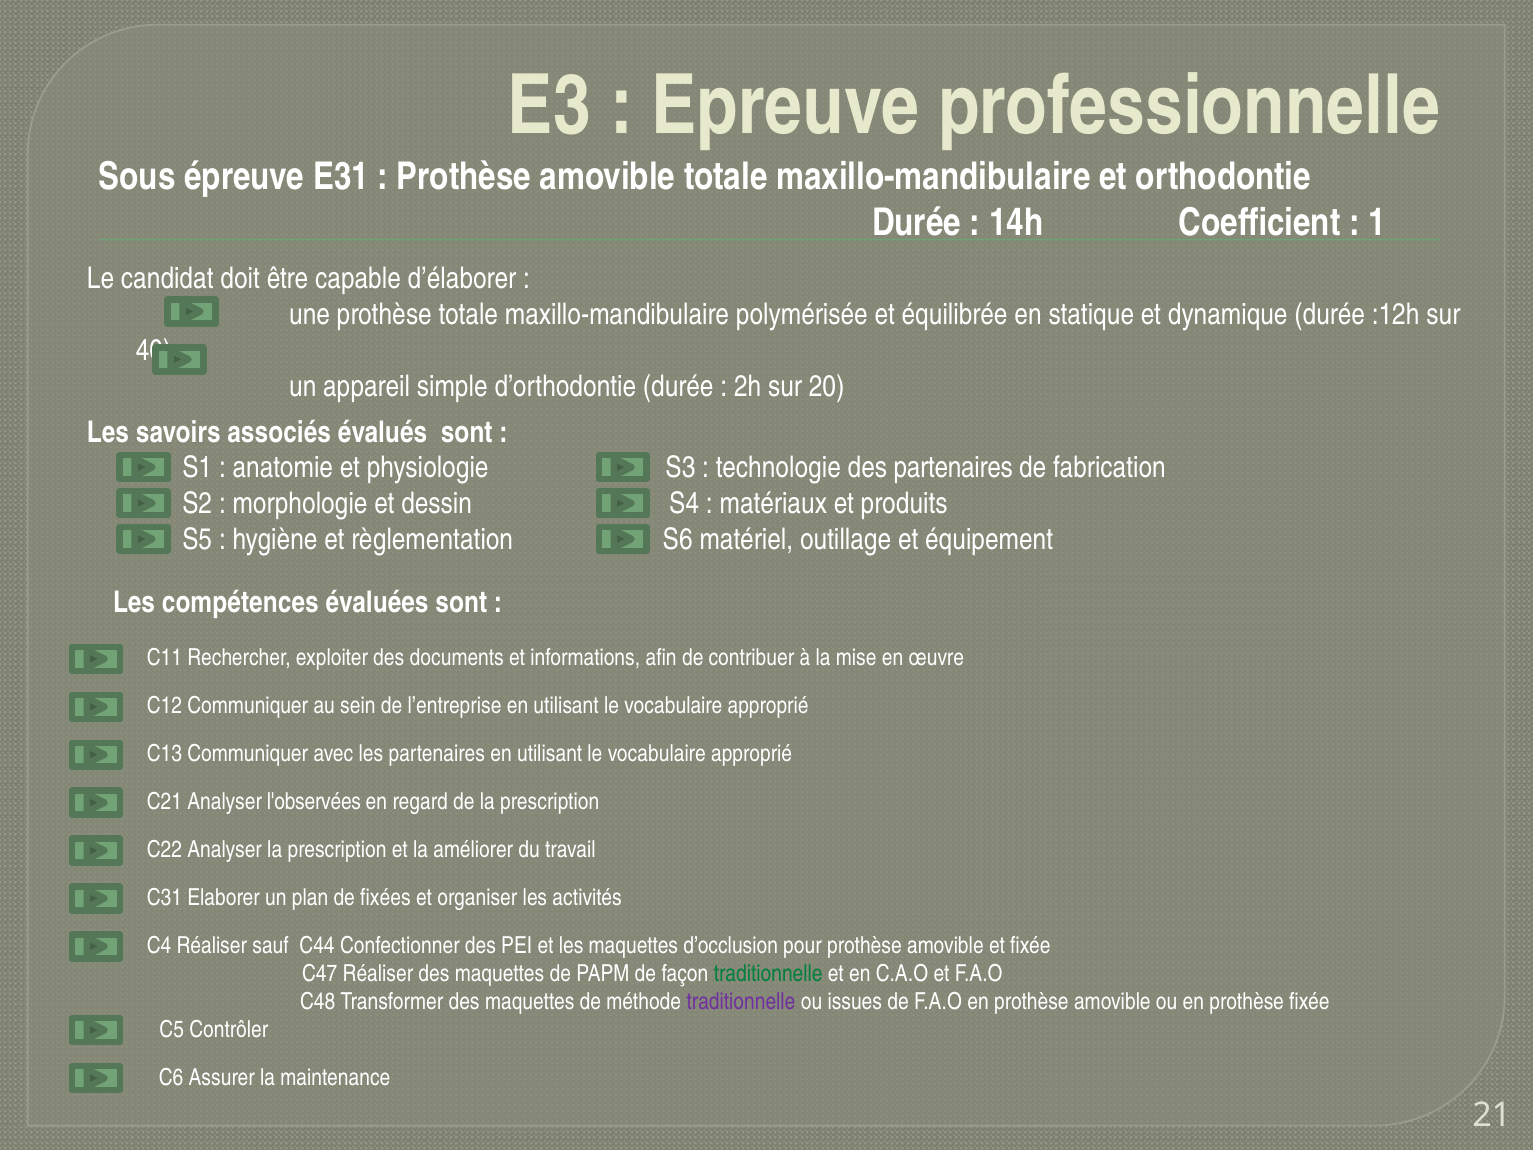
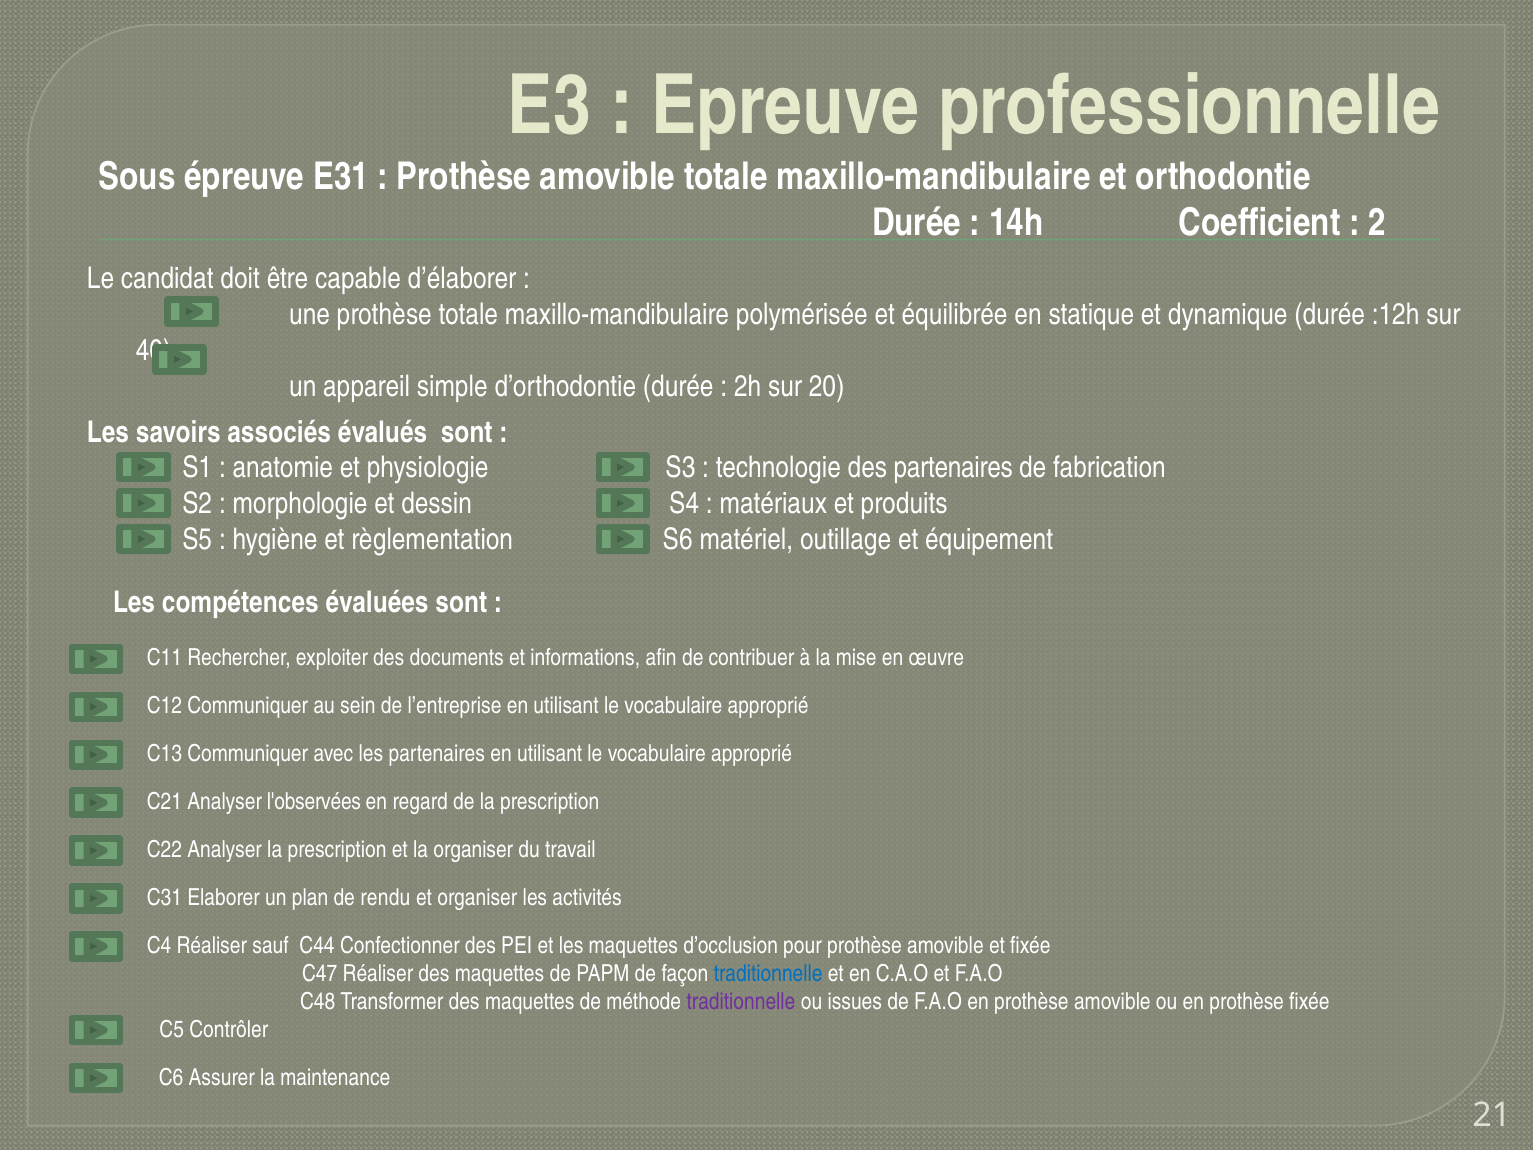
1: 1 -> 2 (1377, 223)
la améliorer: améliorer -> organiser (473, 850)
fixées: fixées -> rendu (385, 897)
traditionnelle colour: green -> blue (768, 974)
